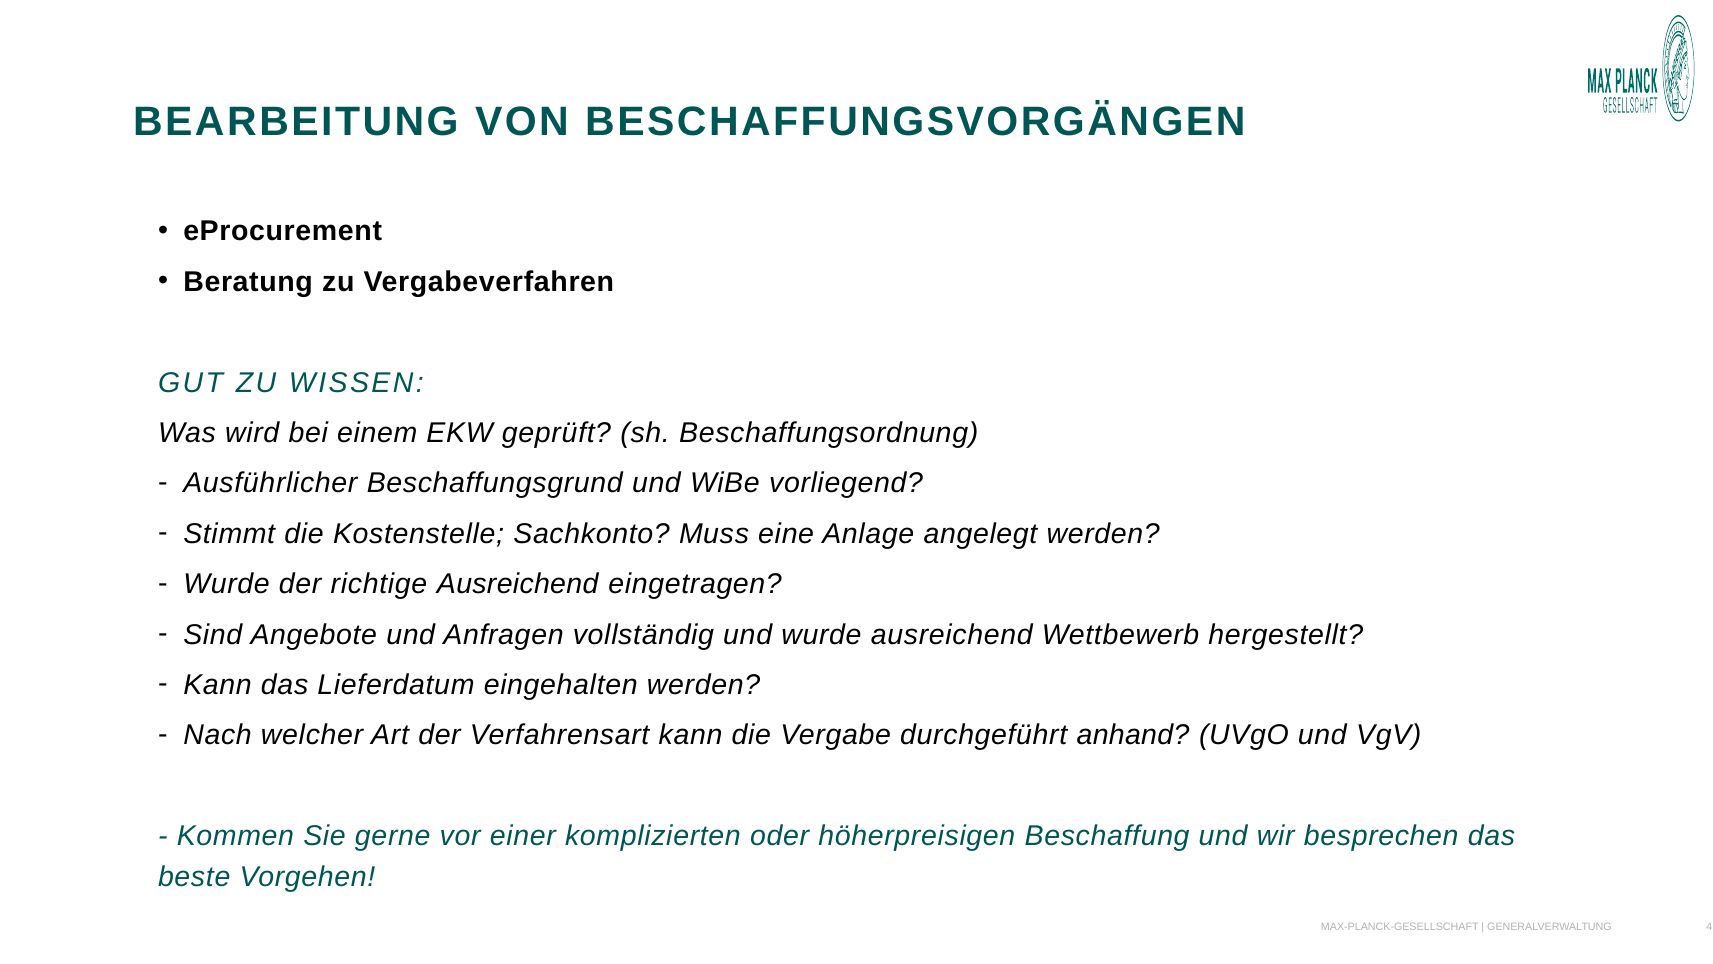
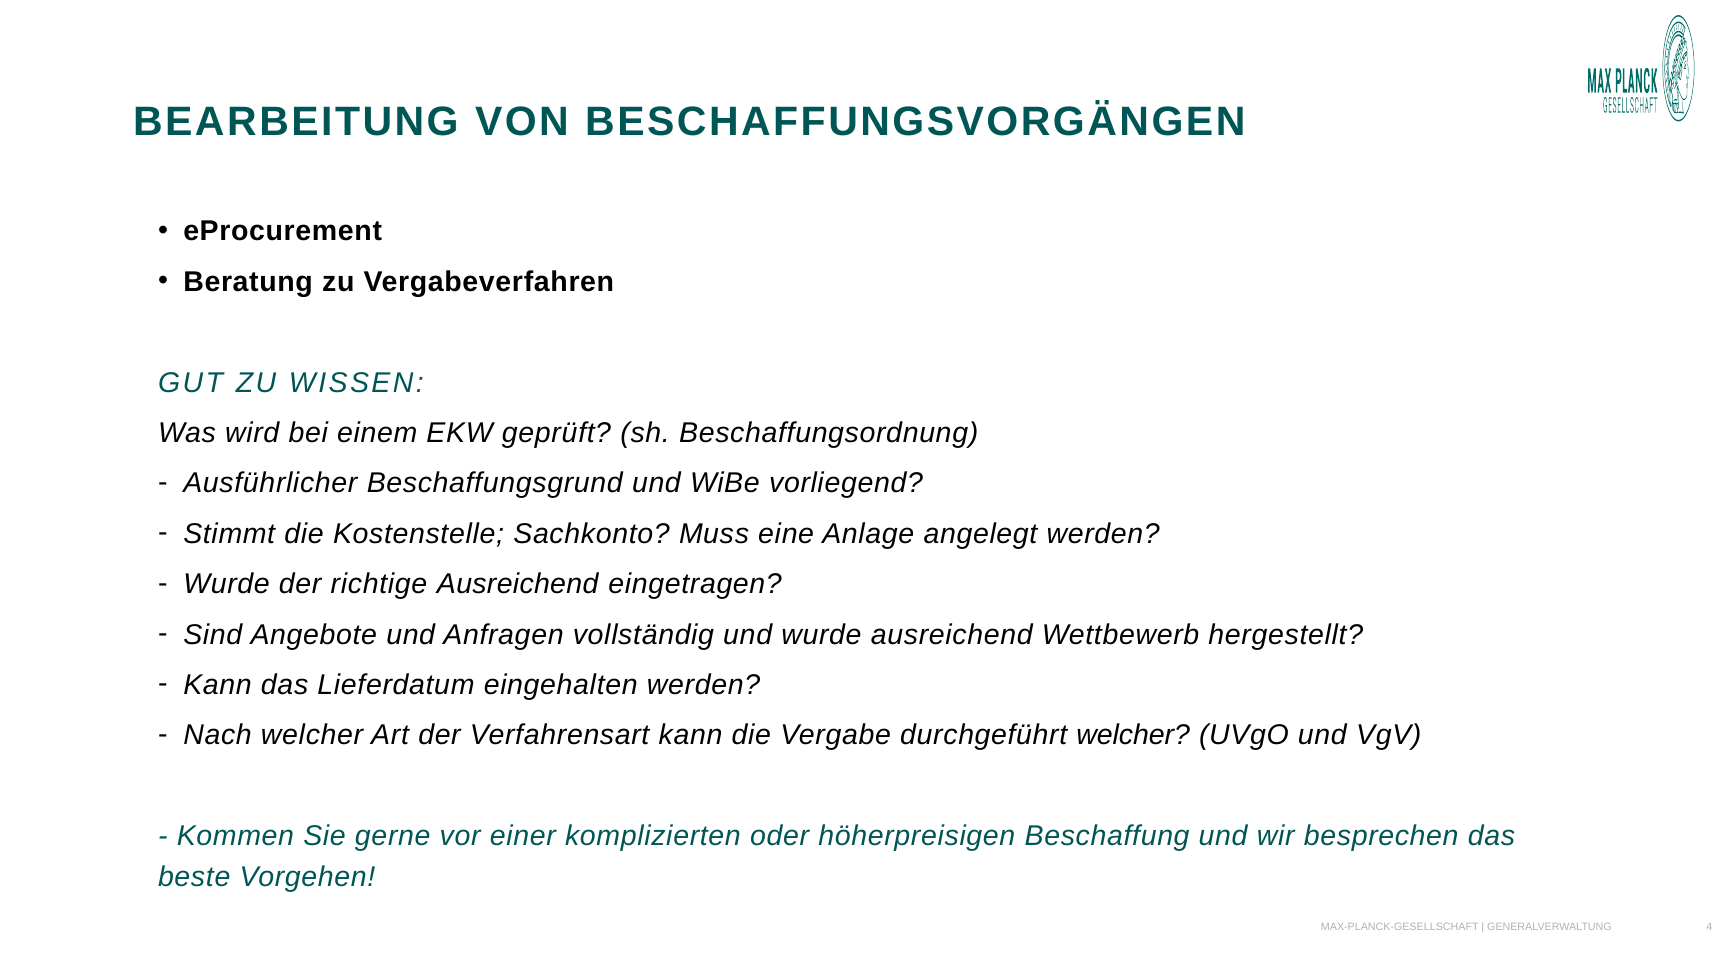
durchgeführt anhand: anhand -> welcher (1133, 735)
